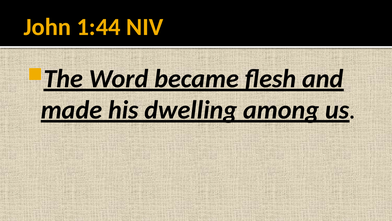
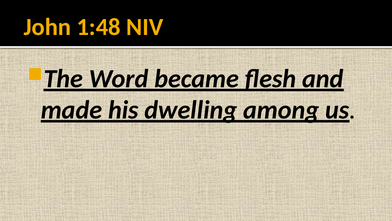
1:44: 1:44 -> 1:48 (99, 27)
